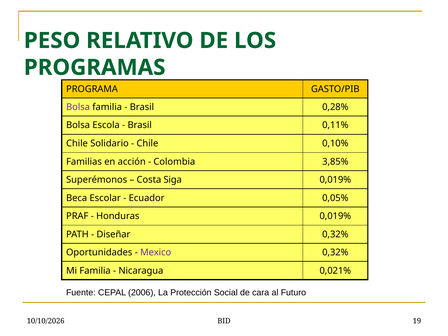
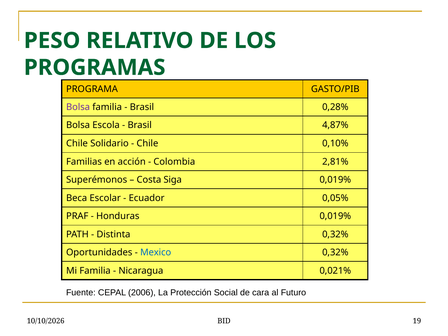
0,11%: 0,11% -> 4,87% (335, 125)
3,85%: 3,85% -> 2,81% (335, 162)
Diseñar: Diseñar -> Distinta (113, 234)
Mexico colour: purple -> blue (156, 252)
